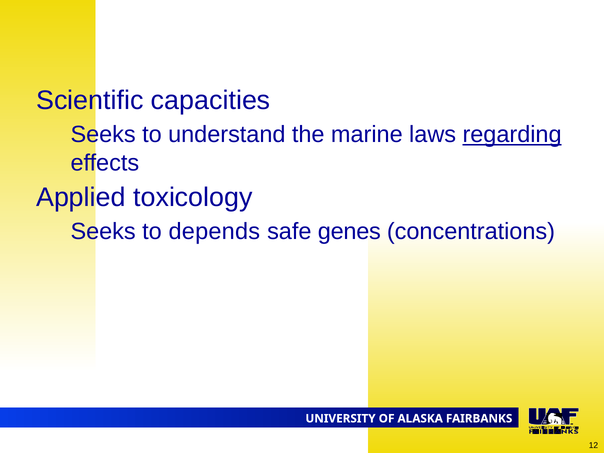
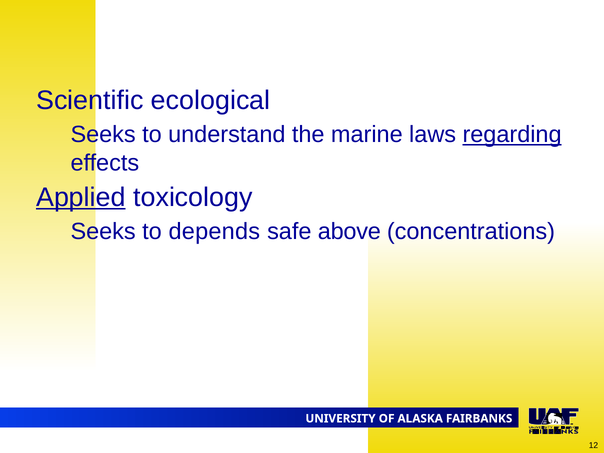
capacities: capacities -> ecological (211, 100)
Applied underline: none -> present (81, 197)
genes: genes -> above (349, 232)
